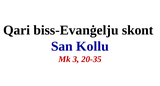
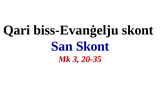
San Kollu: Kollu -> Skont (93, 46)
